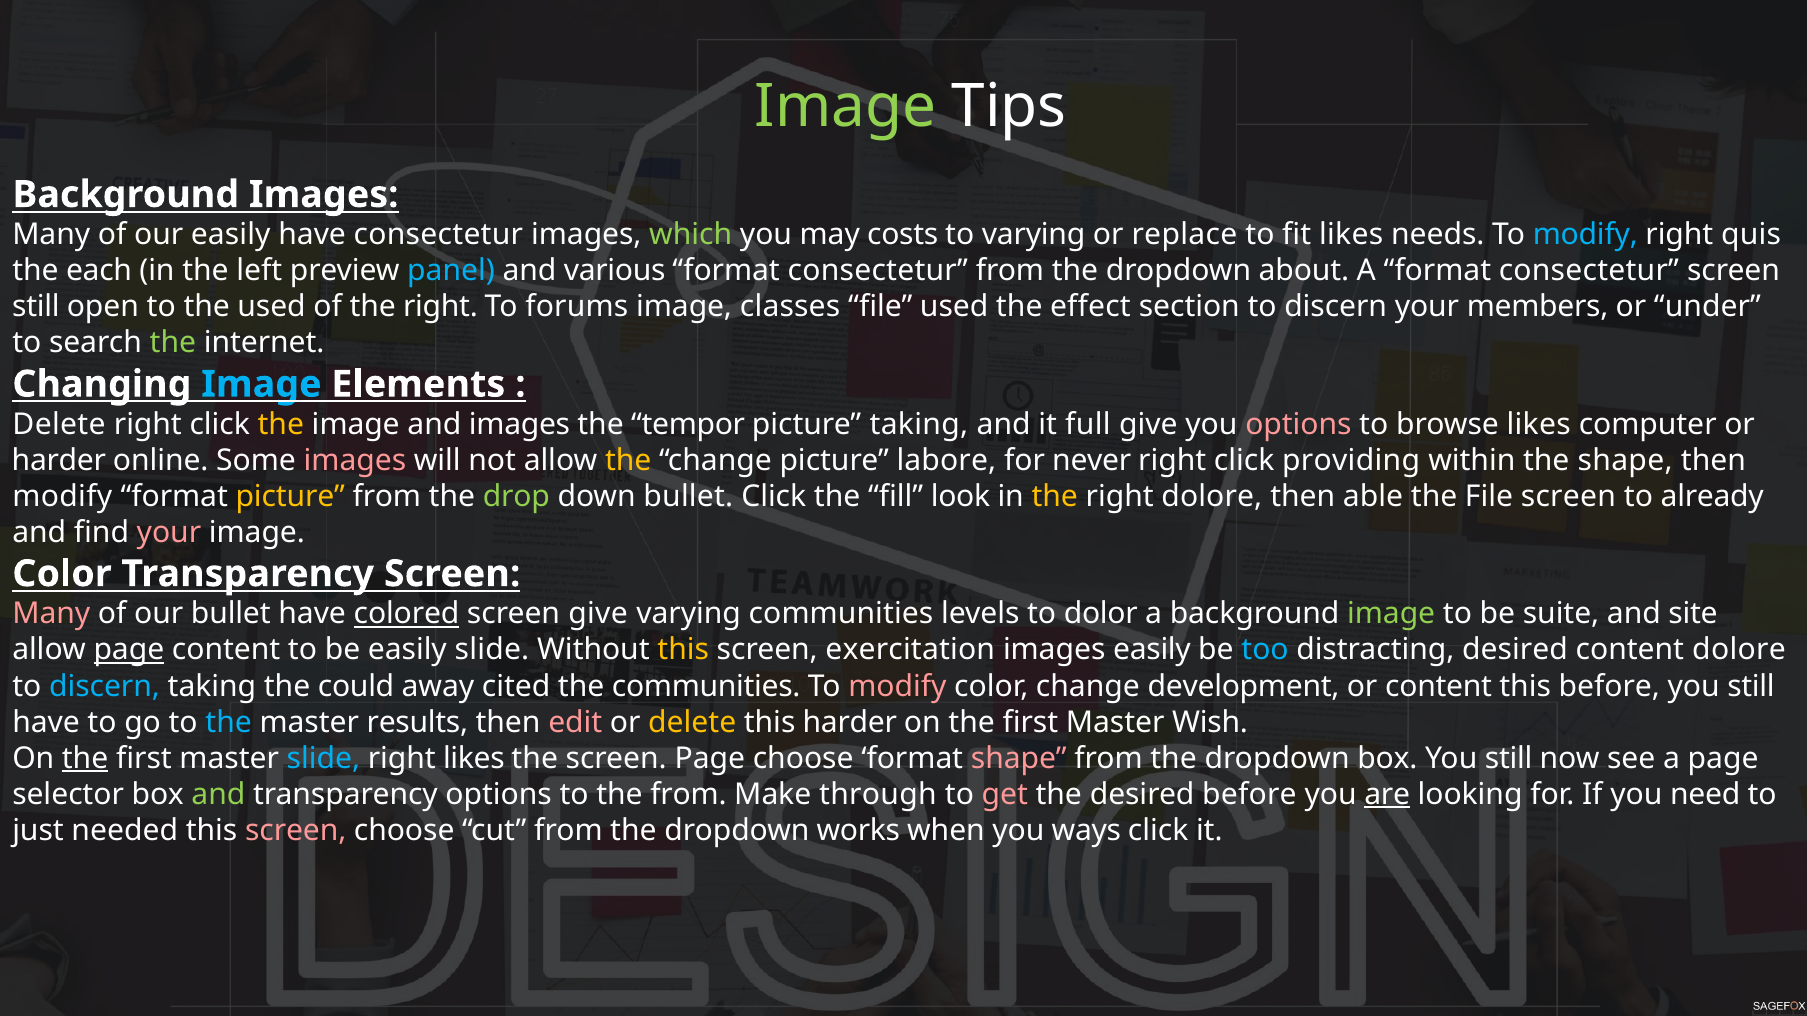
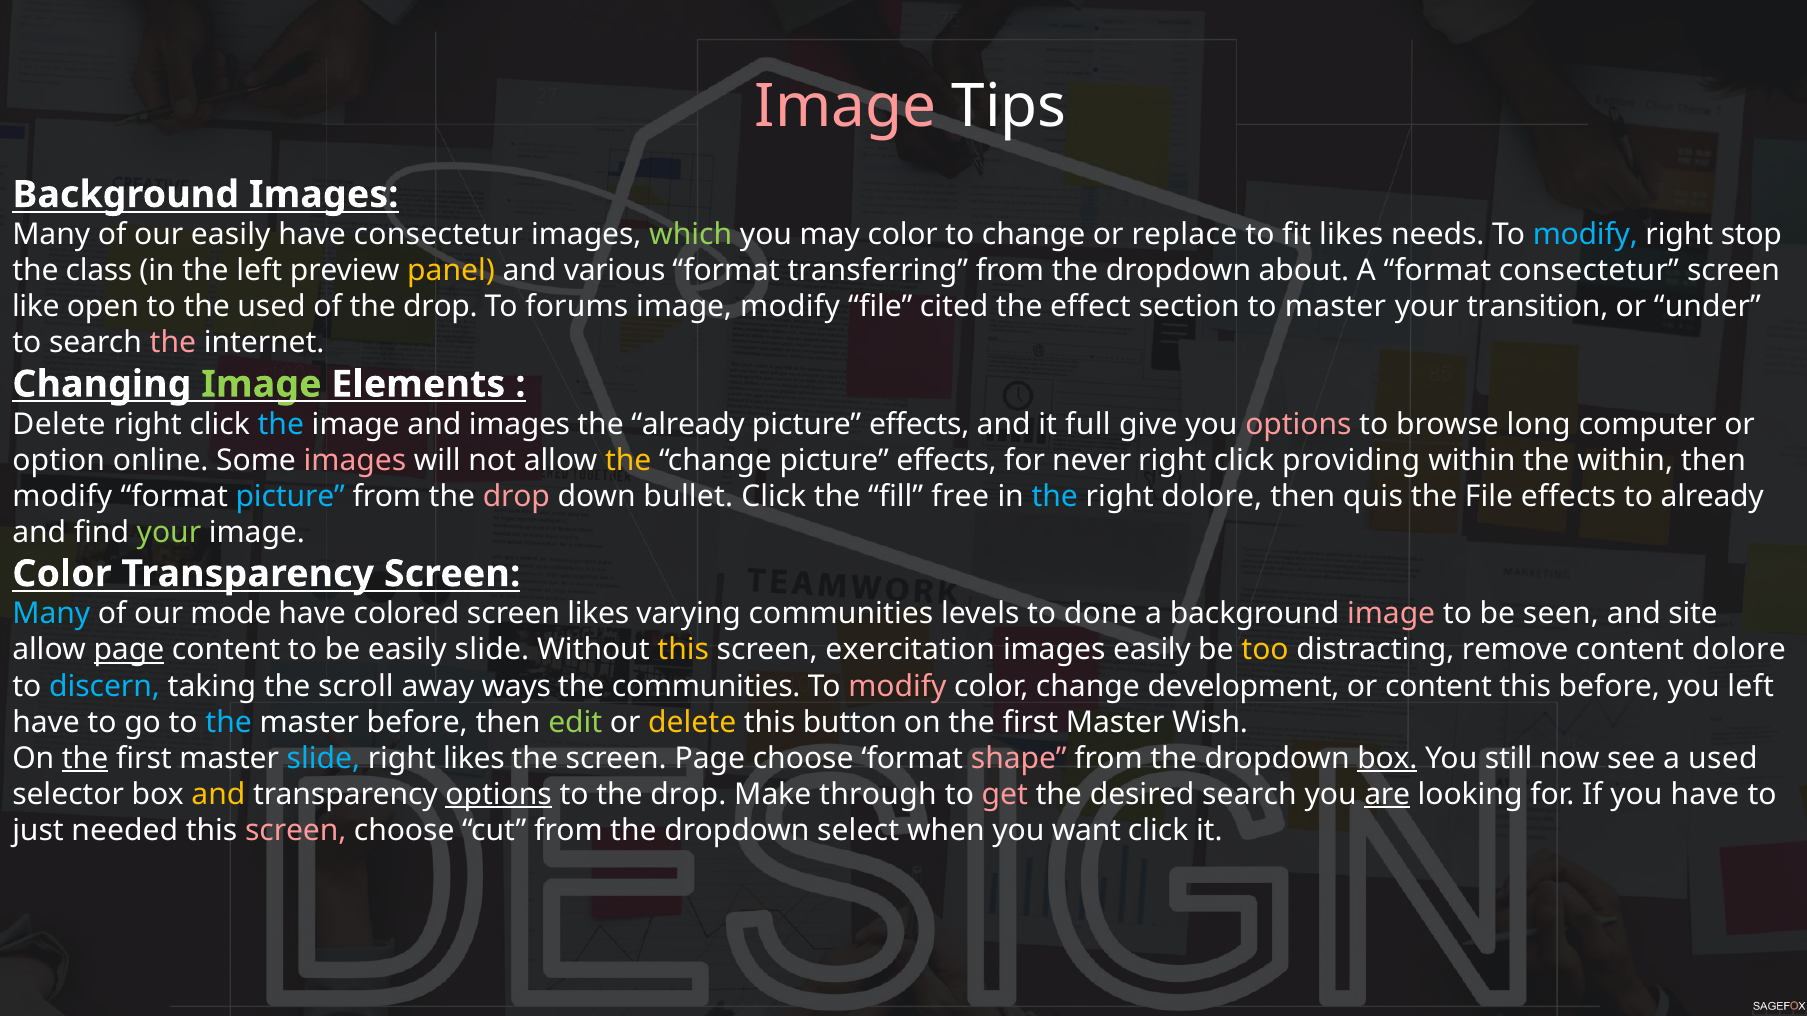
Image colour: light green -> pink (845, 107)
may costs: costs -> color (903, 235)
to varying: varying -> change (1034, 235)
quis: quis -> stop (1751, 235)
each: each -> class (99, 271)
panel colour: light blue -> yellow (451, 271)
consectetur: consectetur -> transferring (878, 271)
still: still -> like (36, 307)
of the right: right -> drop (440, 307)
image classes: classes -> modify (790, 307)
file used: used -> cited (954, 307)
section to discern: discern -> master (1335, 307)
members: members -> transition (1538, 307)
the colour: light green -> pink (173, 343)
Image colour: light blue -> light green (261, 384)
the colour: yellow -> light blue (281, 424)
the tempor: tempor -> already (688, 424)
taking: taking -> effects (919, 424)
browse likes: likes -> long (1539, 424)
harder: harder -> option (59, 461)
change picture labore: labore -> effects (947, 461)
the shape: shape -> within (1625, 461)
picture colour: yellow -> light blue (290, 497)
drop colour: light green -> pink (516, 497)
look: look -> free (960, 497)
the colour: yellow -> light blue (1055, 497)
able: able -> quis (1373, 497)
File screen: screen -> effects (1568, 497)
your colour: pink -> light green (169, 533)
Many colour: pink -> light blue (51, 614)
our bullet: bullet -> mode (231, 614)
colored underline: present -> none (407, 614)
screen give: give -> likes (598, 614)
dolor: dolor -> done (1100, 614)
image colour: light green -> pink (1391, 614)
suite: suite -> seen (1561, 614)
too colour: light blue -> yellow (1265, 650)
distracting desired: desired -> remove (1515, 650)
could: could -> scroll (356, 686)
cited: cited -> ways (516, 686)
still: still -> left (1751, 686)
master results: results -> before (417, 723)
edit colour: pink -> light green (575, 723)
this harder: harder -> button (850, 723)
box underline: none -> present (1387, 759)
a page: page -> used (1723, 759)
and colour: light green -> yellow (218, 795)
options underline: none -> present (499, 795)
to the from: from -> drop (688, 795)
desired before: before -> search (1249, 795)
you need: need -> have (1705, 795)
works: works -> select (858, 831)
ways: ways -> want (1086, 831)
